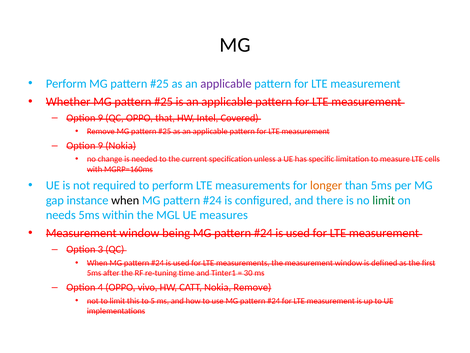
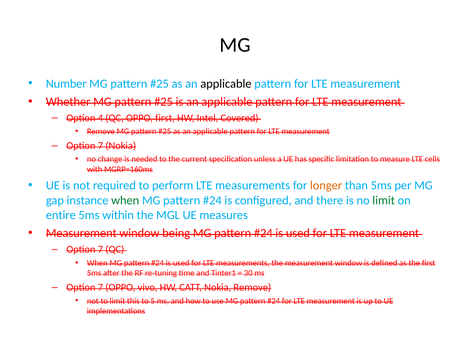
Perform: Perform -> Number (66, 84)
applicable colour: purple -> black (226, 84)
9: 9 -> 4 (100, 118)
OPPO that: that -> first (165, 118)
9: 9 -> 7 (100, 146)
when colour: black -> green (125, 200)
needs: needs -> entire (61, 215)
3: 3 -> 7 (100, 249)
4: 4 -> 7 (100, 287)
